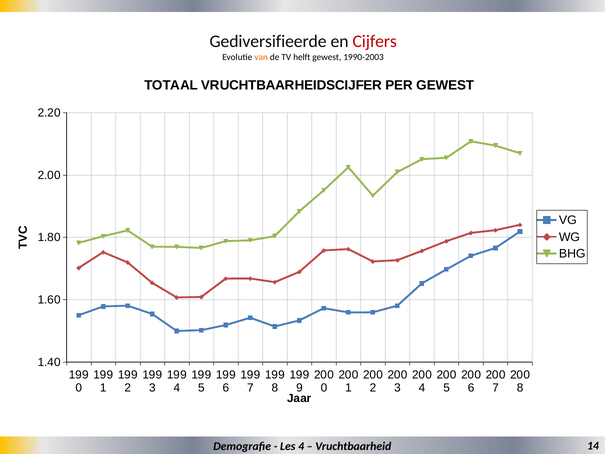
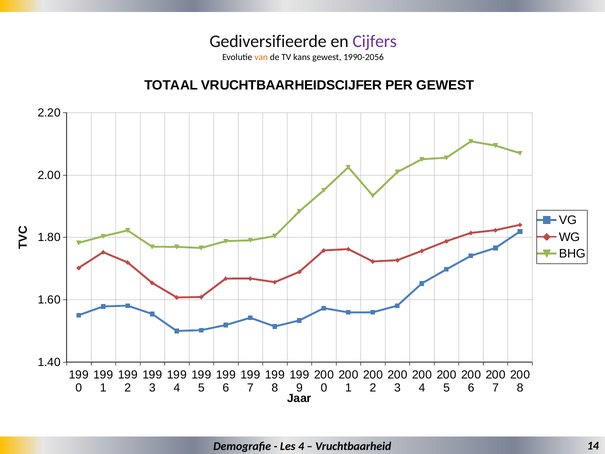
Cijfers colour: red -> purple (375, 42)
helft: helft -> kans (302, 57)
1990-2003: 1990-2003 -> 1990-2056 (364, 57)
